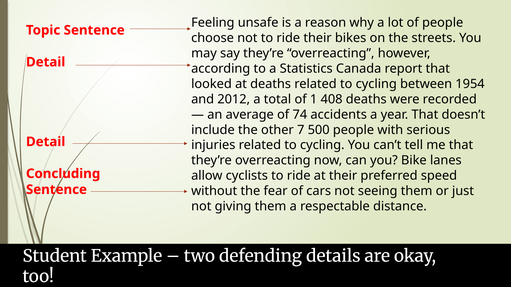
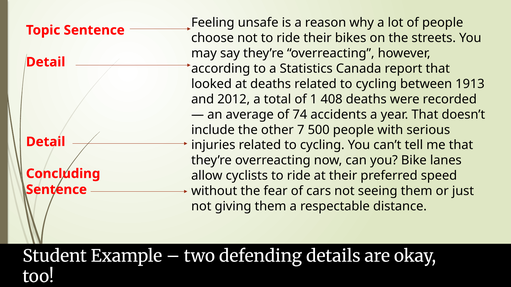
1954: 1954 -> 1913 (470, 84)
